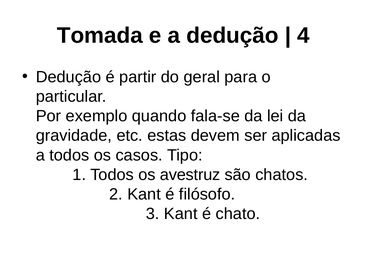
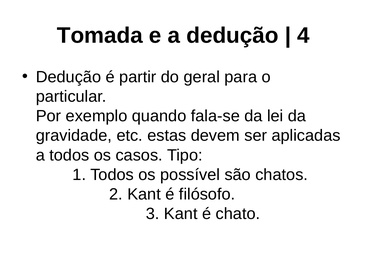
avestruz: avestruz -> possível (190, 175)
